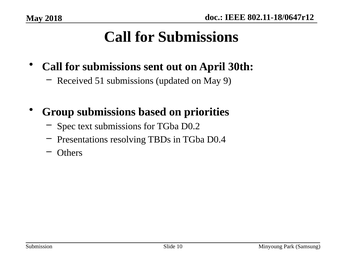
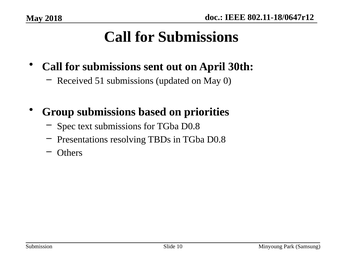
9: 9 -> 0 (227, 81)
for TGba D0.2: D0.2 -> D0.8 (191, 126)
in TGba D0.4: D0.4 -> D0.8 (216, 140)
